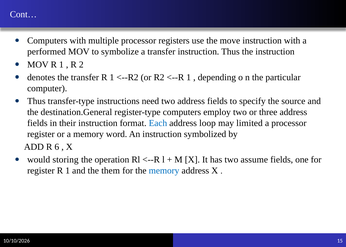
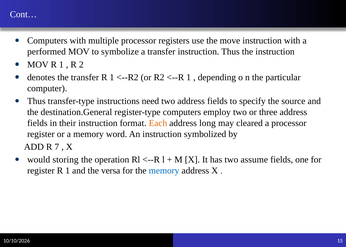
Each colour: blue -> orange (158, 123)
loop: loop -> long (207, 123)
limited: limited -> cleared (250, 123)
6: 6 -> 7 (57, 147)
them: them -> versa (111, 171)
